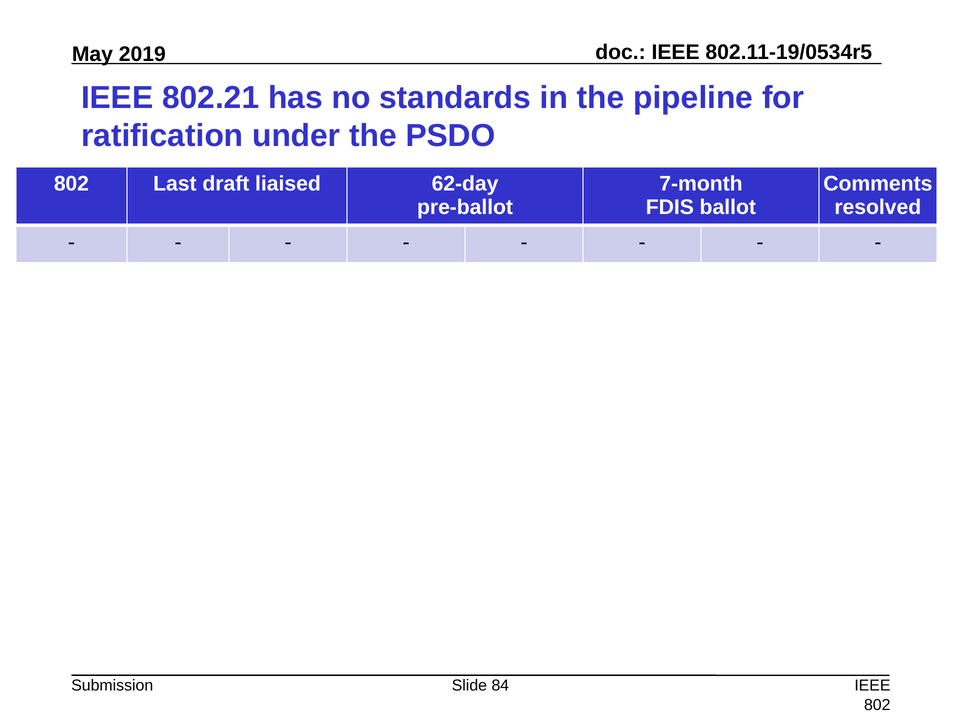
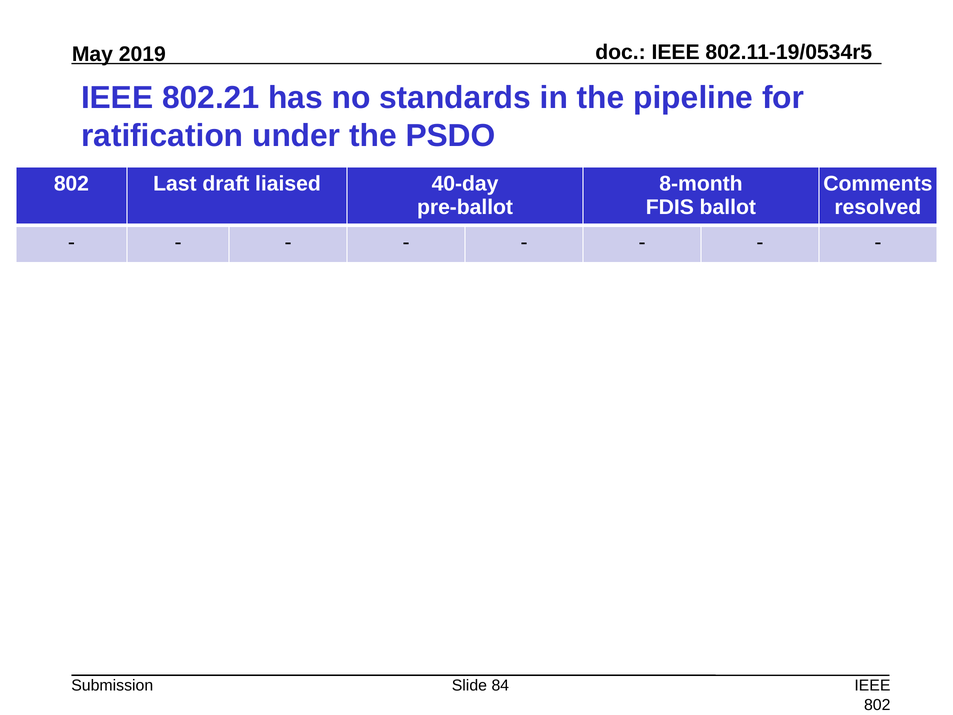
62-day: 62-day -> 40-day (465, 184)
7-month: 7-month -> 8-month (701, 184)
